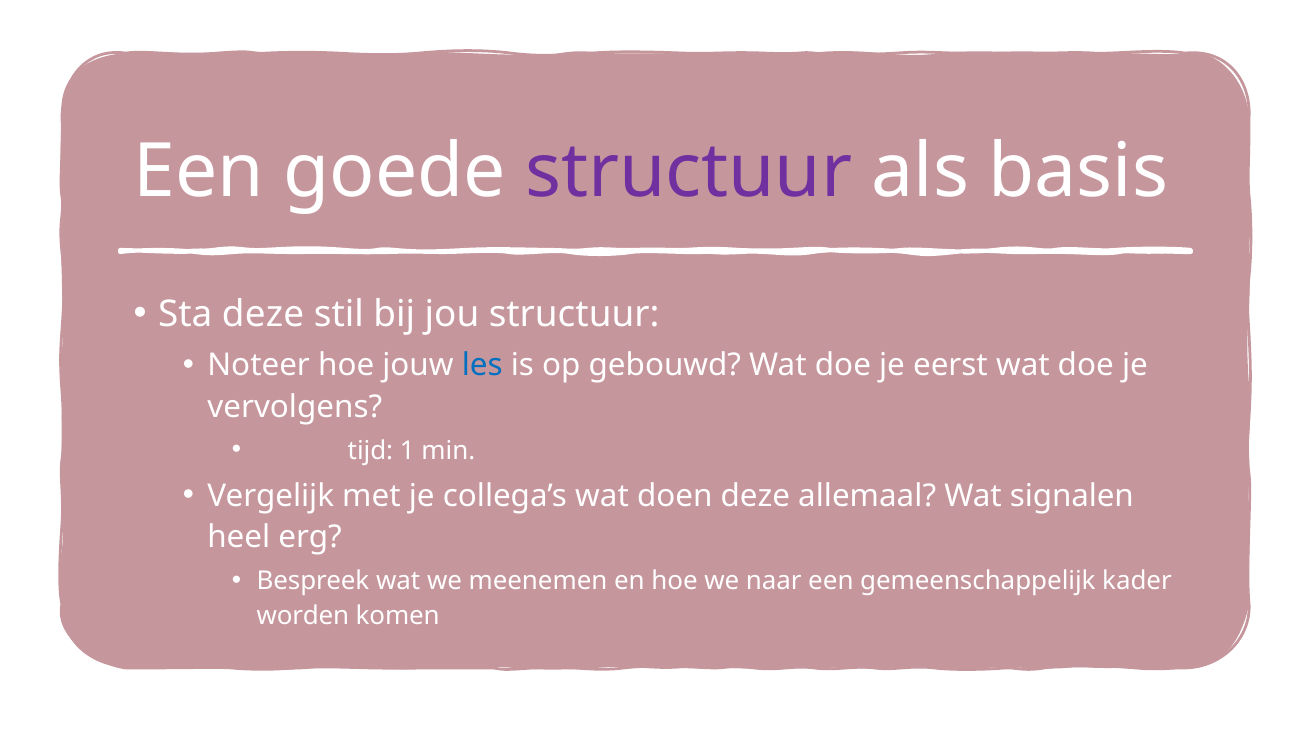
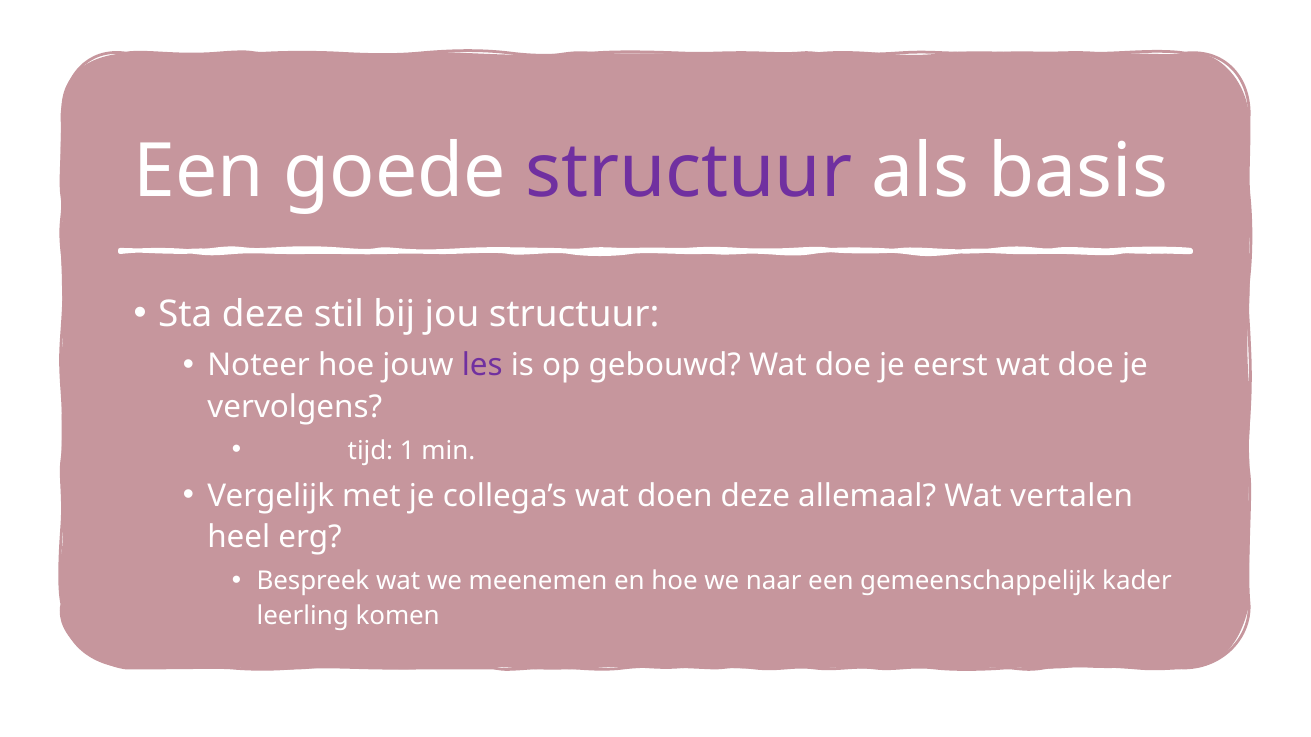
les colour: blue -> purple (482, 366)
signalen: signalen -> vertalen (1072, 496)
worden: worden -> leerling (303, 616)
